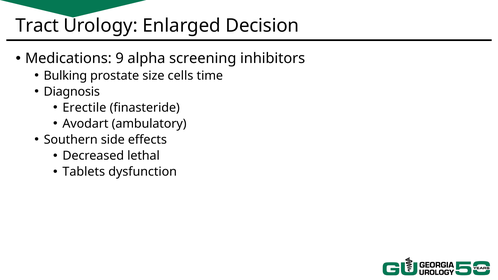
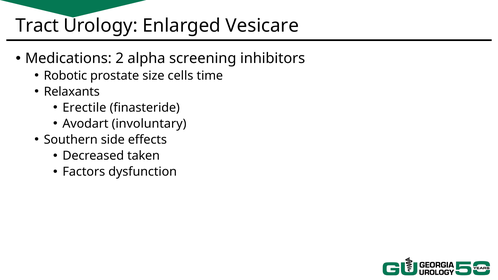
Decision: Decision -> Vesicare (262, 26)
9: 9 -> 2 (120, 58)
Bulking: Bulking -> Robotic (65, 76)
Diagnosis: Diagnosis -> Relaxants (72, 92)
ambulatory: ambulatory -> involuntary (149, 124)
lethal: lethal -> taken (144, 156)
Tablets: Tablets -> Factors (84, 172)
